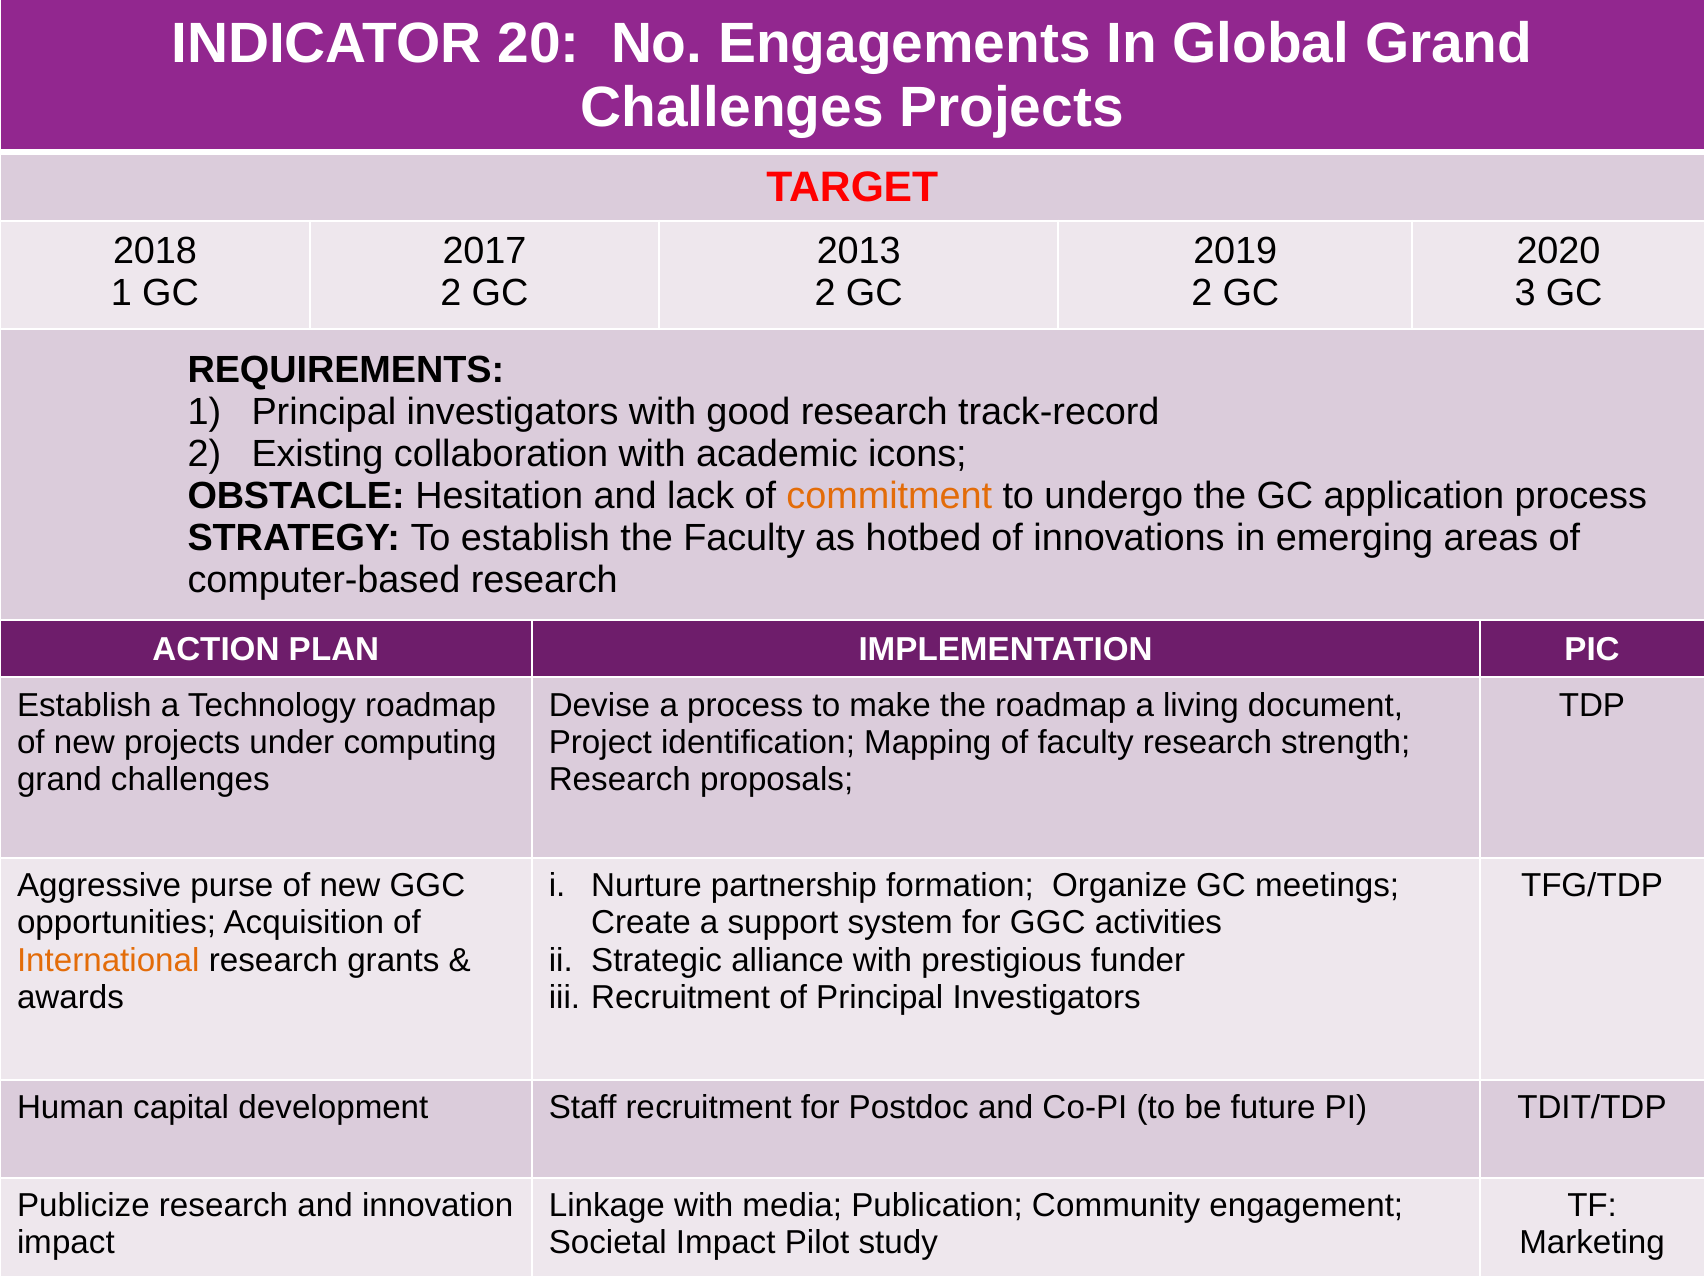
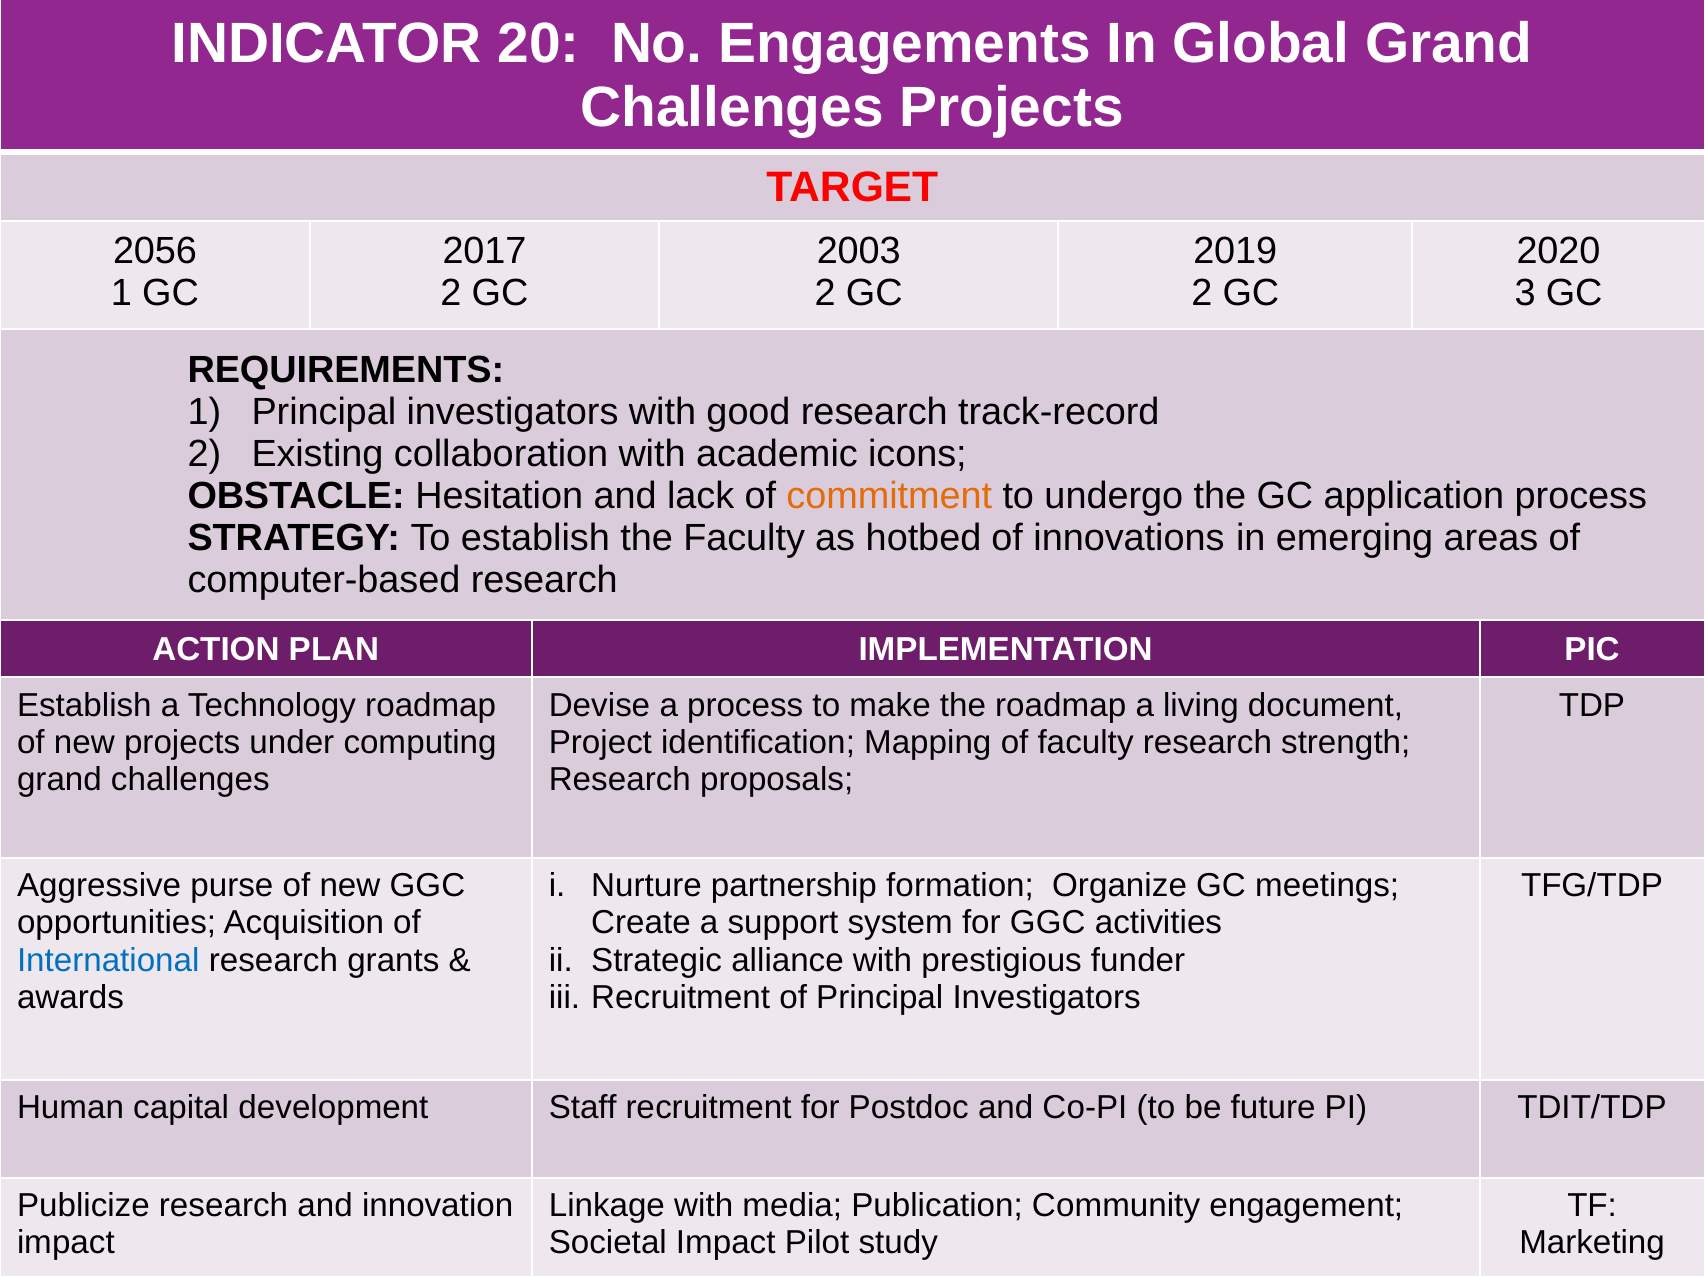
2018: 2018 -> 2056 (155, 251)
2013: 2013 -> 2003 (859, 251)
International colour: orange -> blue (108, 961)
